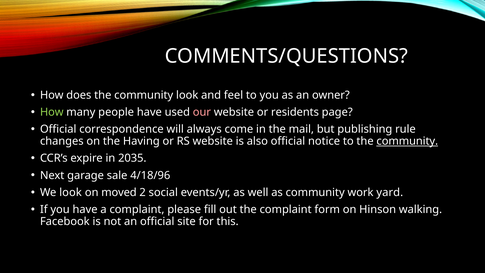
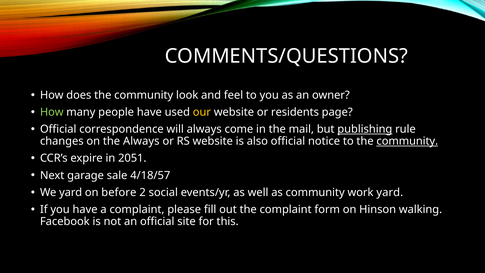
our colour: pink -> yellow (202, 112)
publishing underline: none -> present (365, 129)
the Having: Having -> Always (141, 141)
2035: 2035 -> 2051 (132, 158)
4/18/96: 4/18/96 -> 4/18/57 (150, 175)
We look: look -> yard (71, 192)
moved: moved -> before (119, 192)
